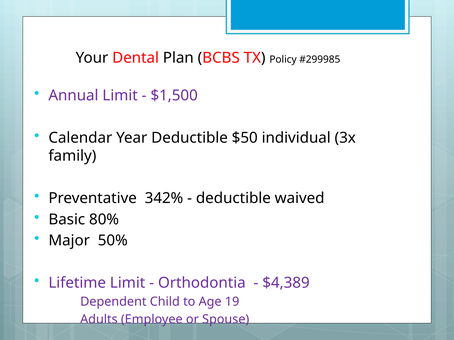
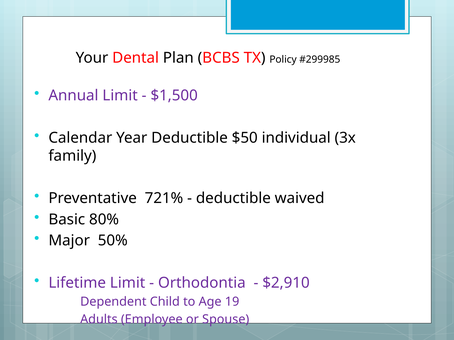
342%: 342% -> 721% (164, 199)
$4,389: $4,389 -> $2,910 (286, 283)
